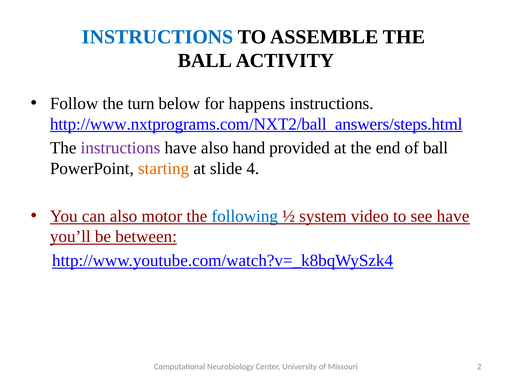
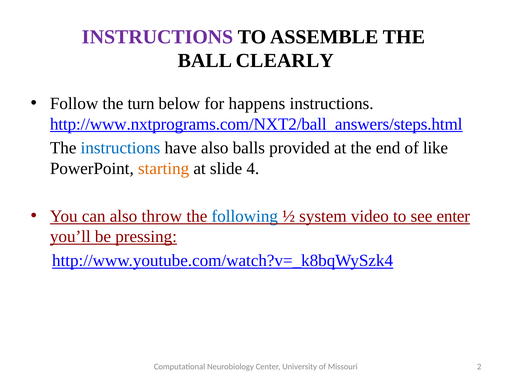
INSTRUCTIONS colour: blue -> purple (158, 37)
ACTIVITY: ACTIVITY -> CLEARLY (285, 61)
instructions colour: purple -> blue (120, 148)
hand: hand -> balls (249, 148)
of ball: ball -> like (435, 148)
motor: motor -> throw (162, 216)
see have: have -> enter (453, 216)
between: between -> pressing (146, 237)
